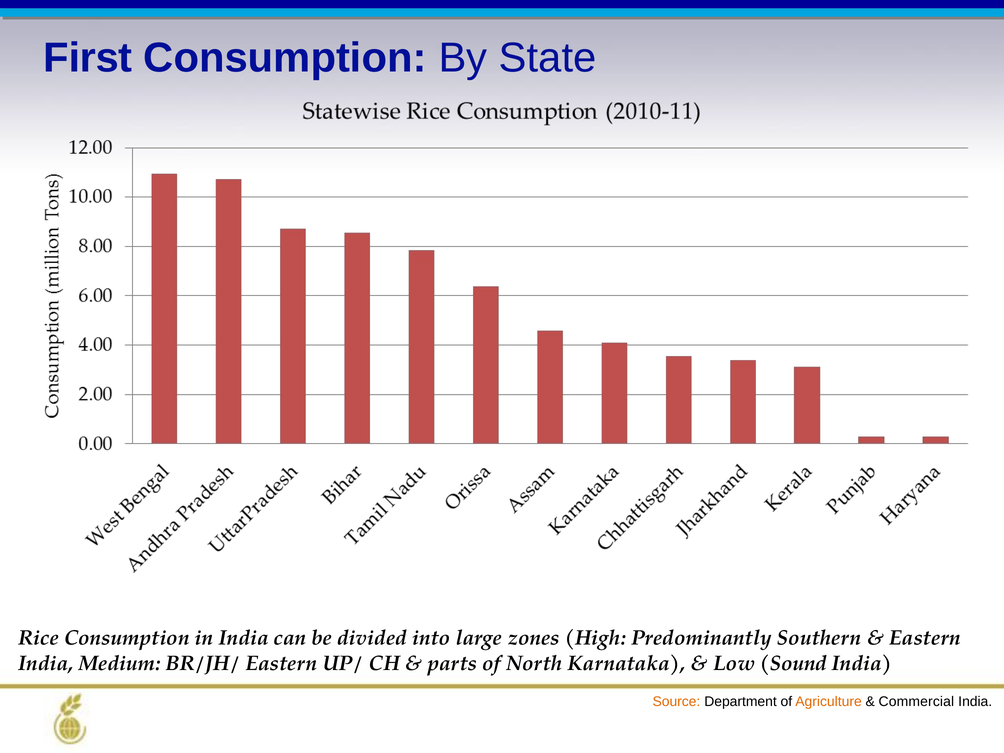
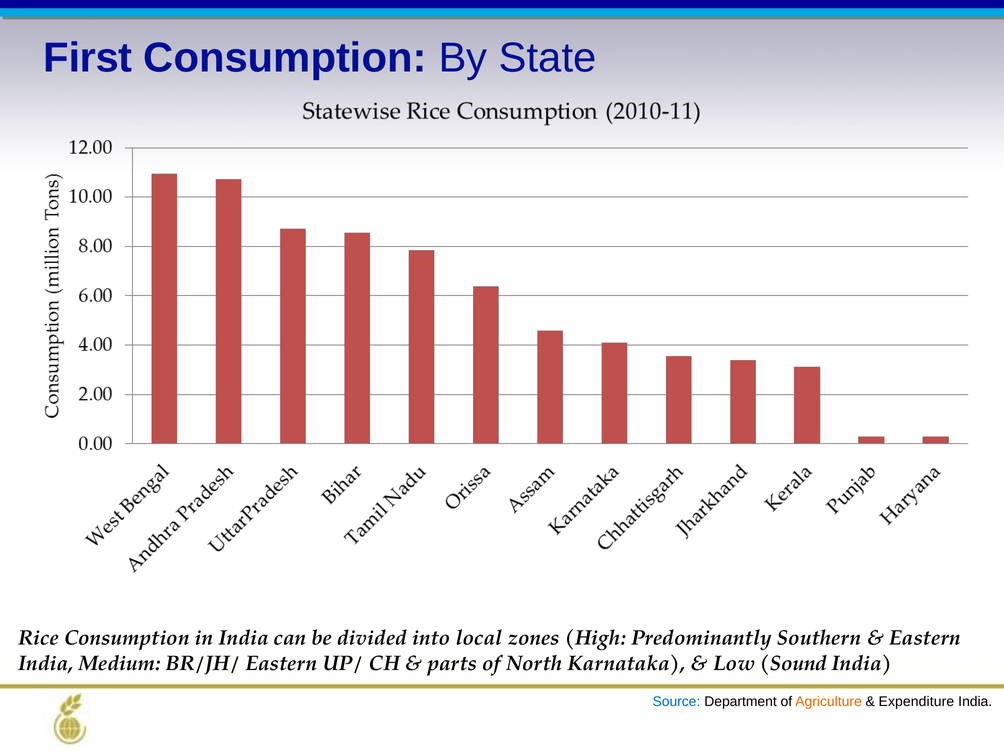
large: large -> local (479, 638)
Source colour: orange -> blue (676, 701)
Commercial: Commercial -> Expenditure (916, 701)
